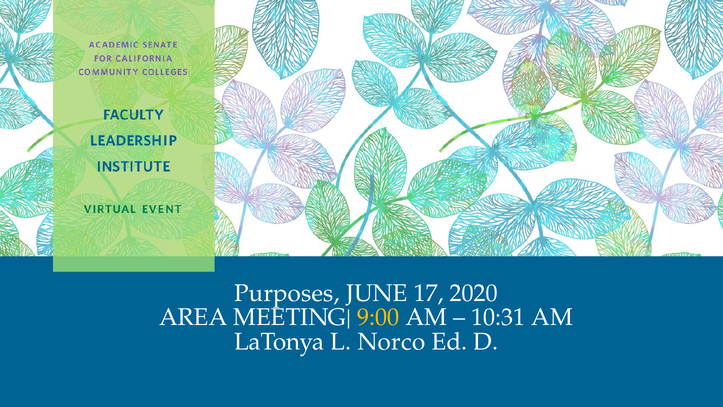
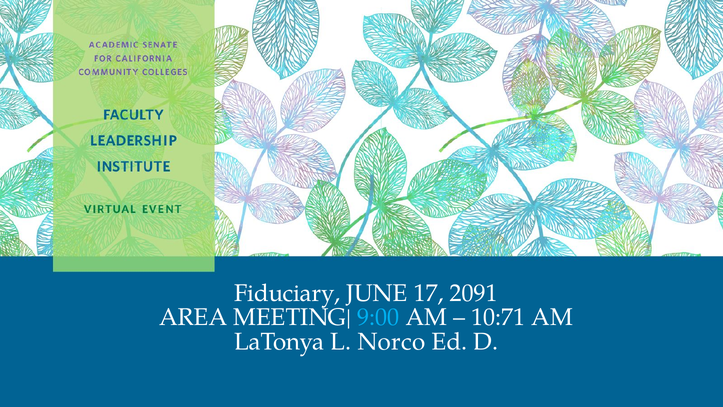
Purposes: Purposes -> Fiduciary (287, 293)
2020: 2020 -> 2091 (474, 293)
9:00 colour: yellow -> light blue (378, 317)
10:31: 10:31 -> 10:71 (498, 317)
